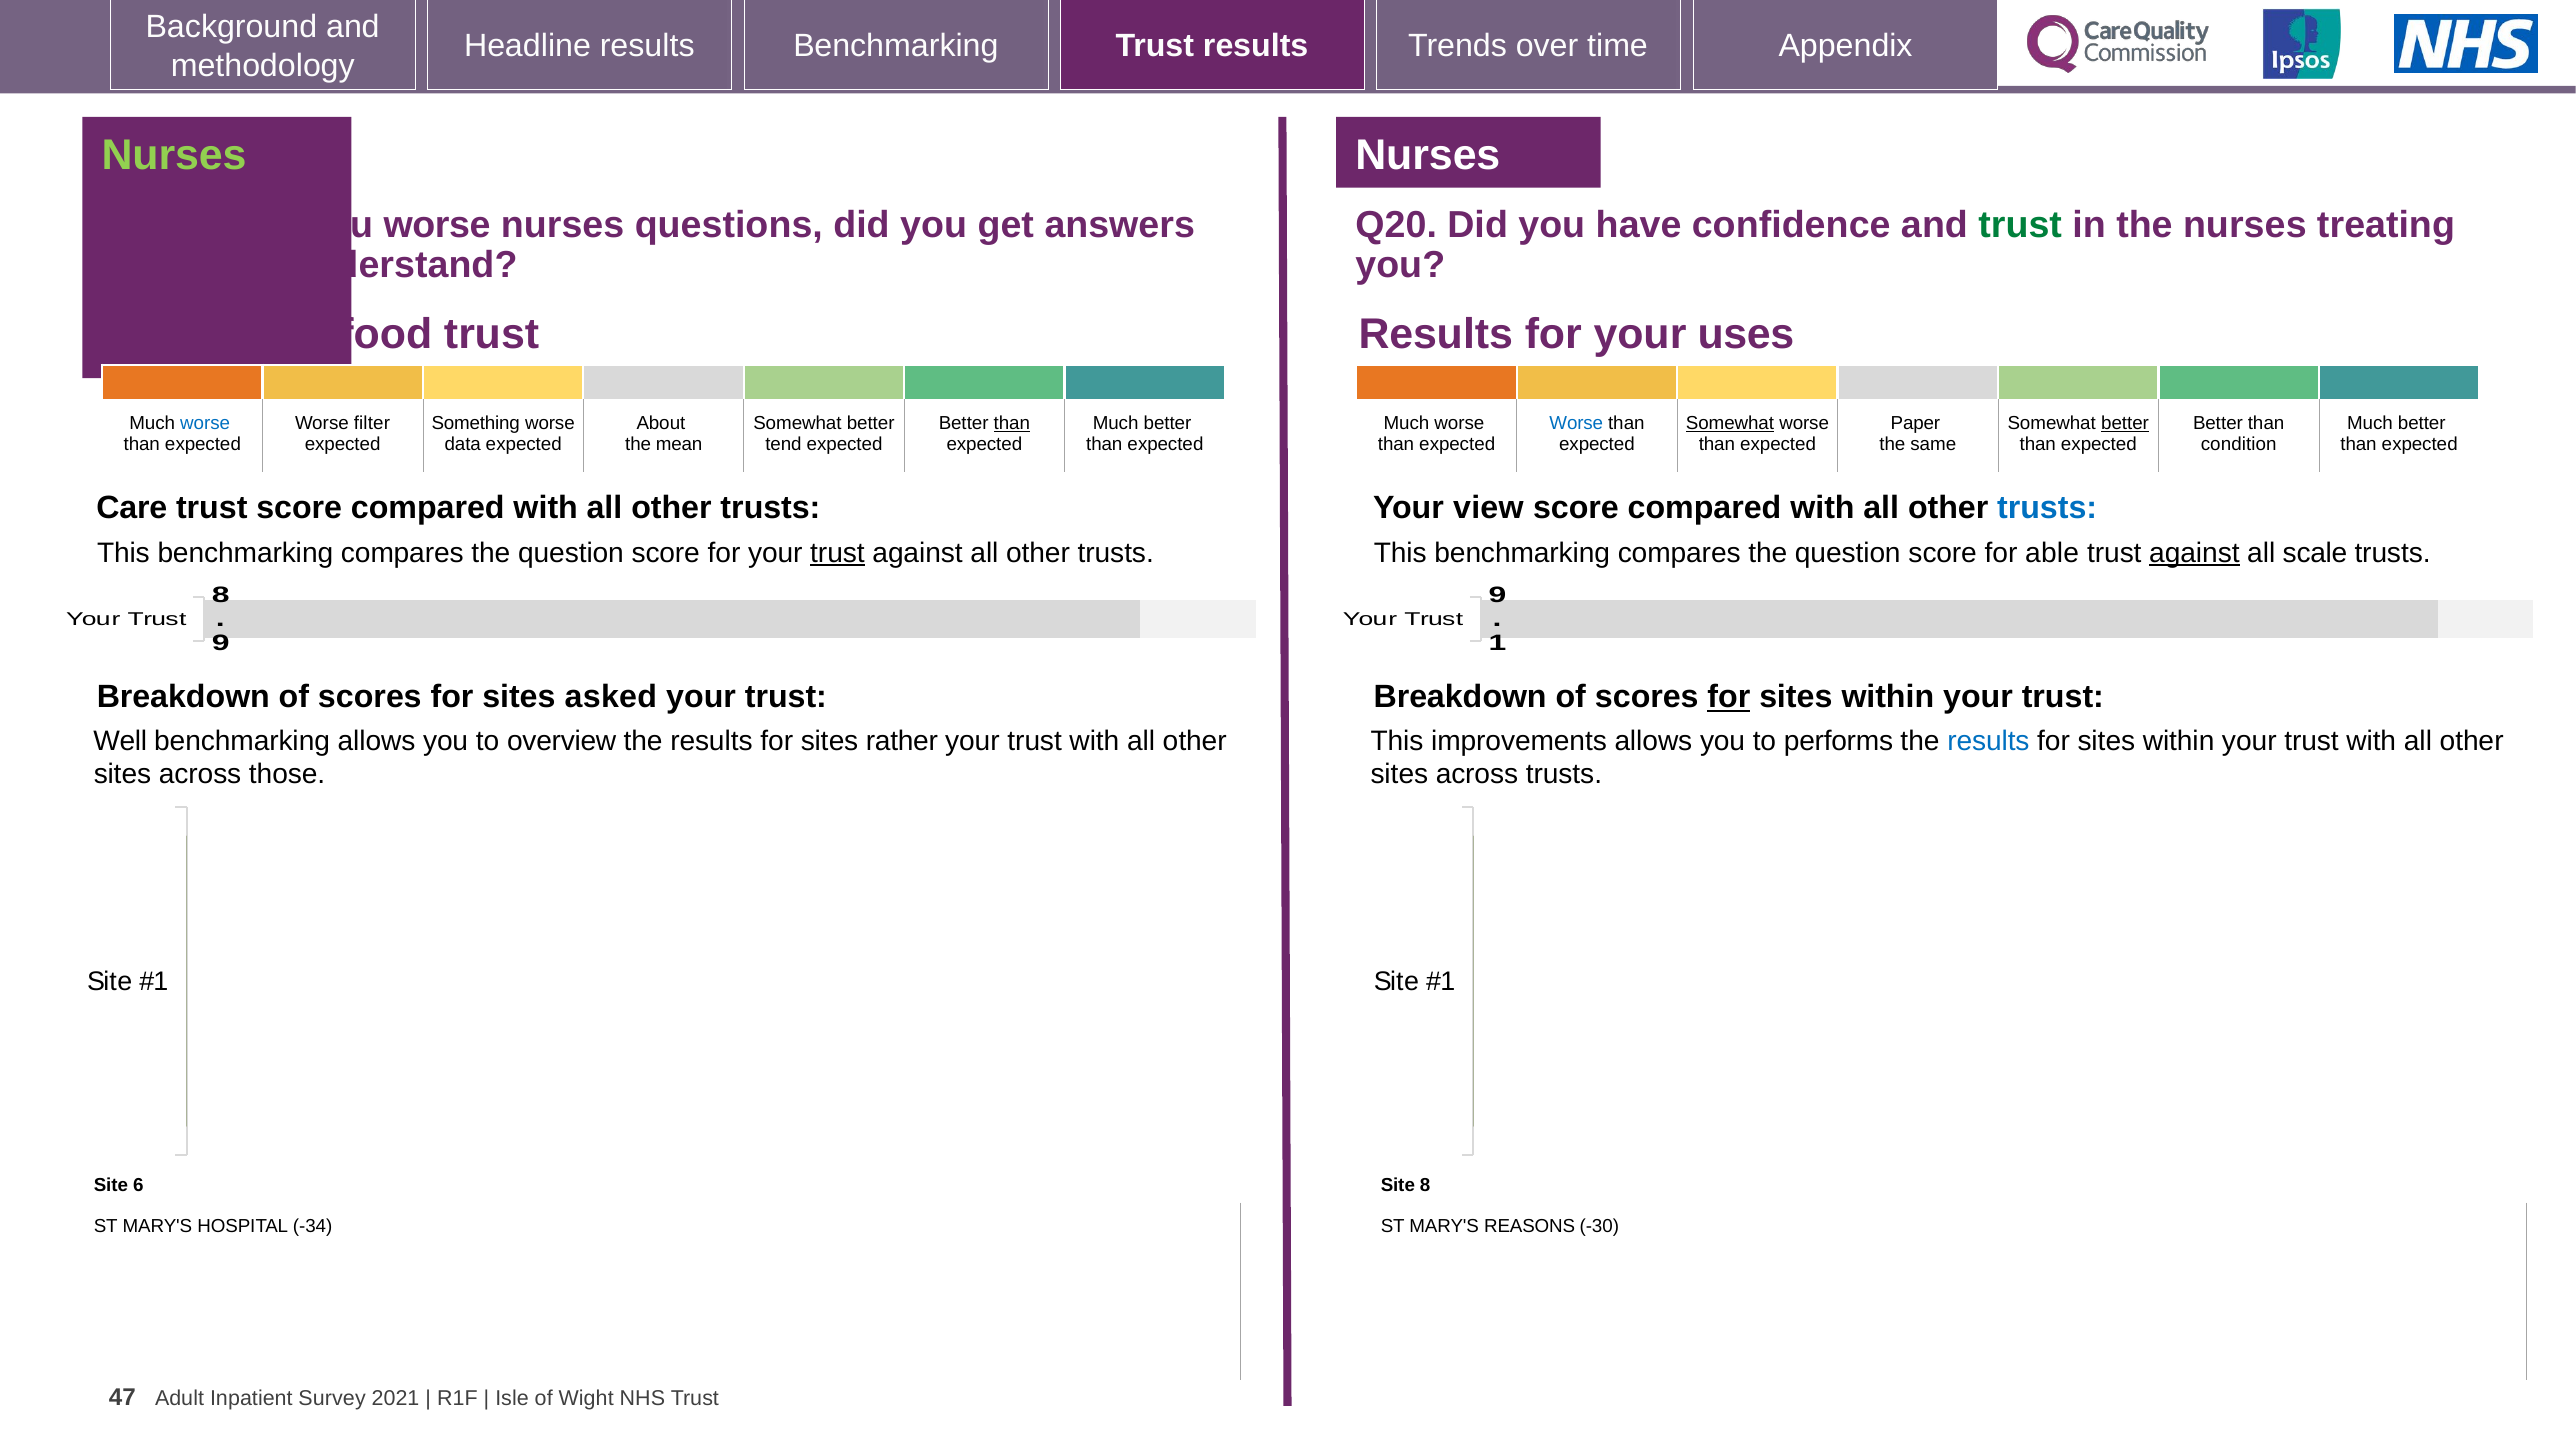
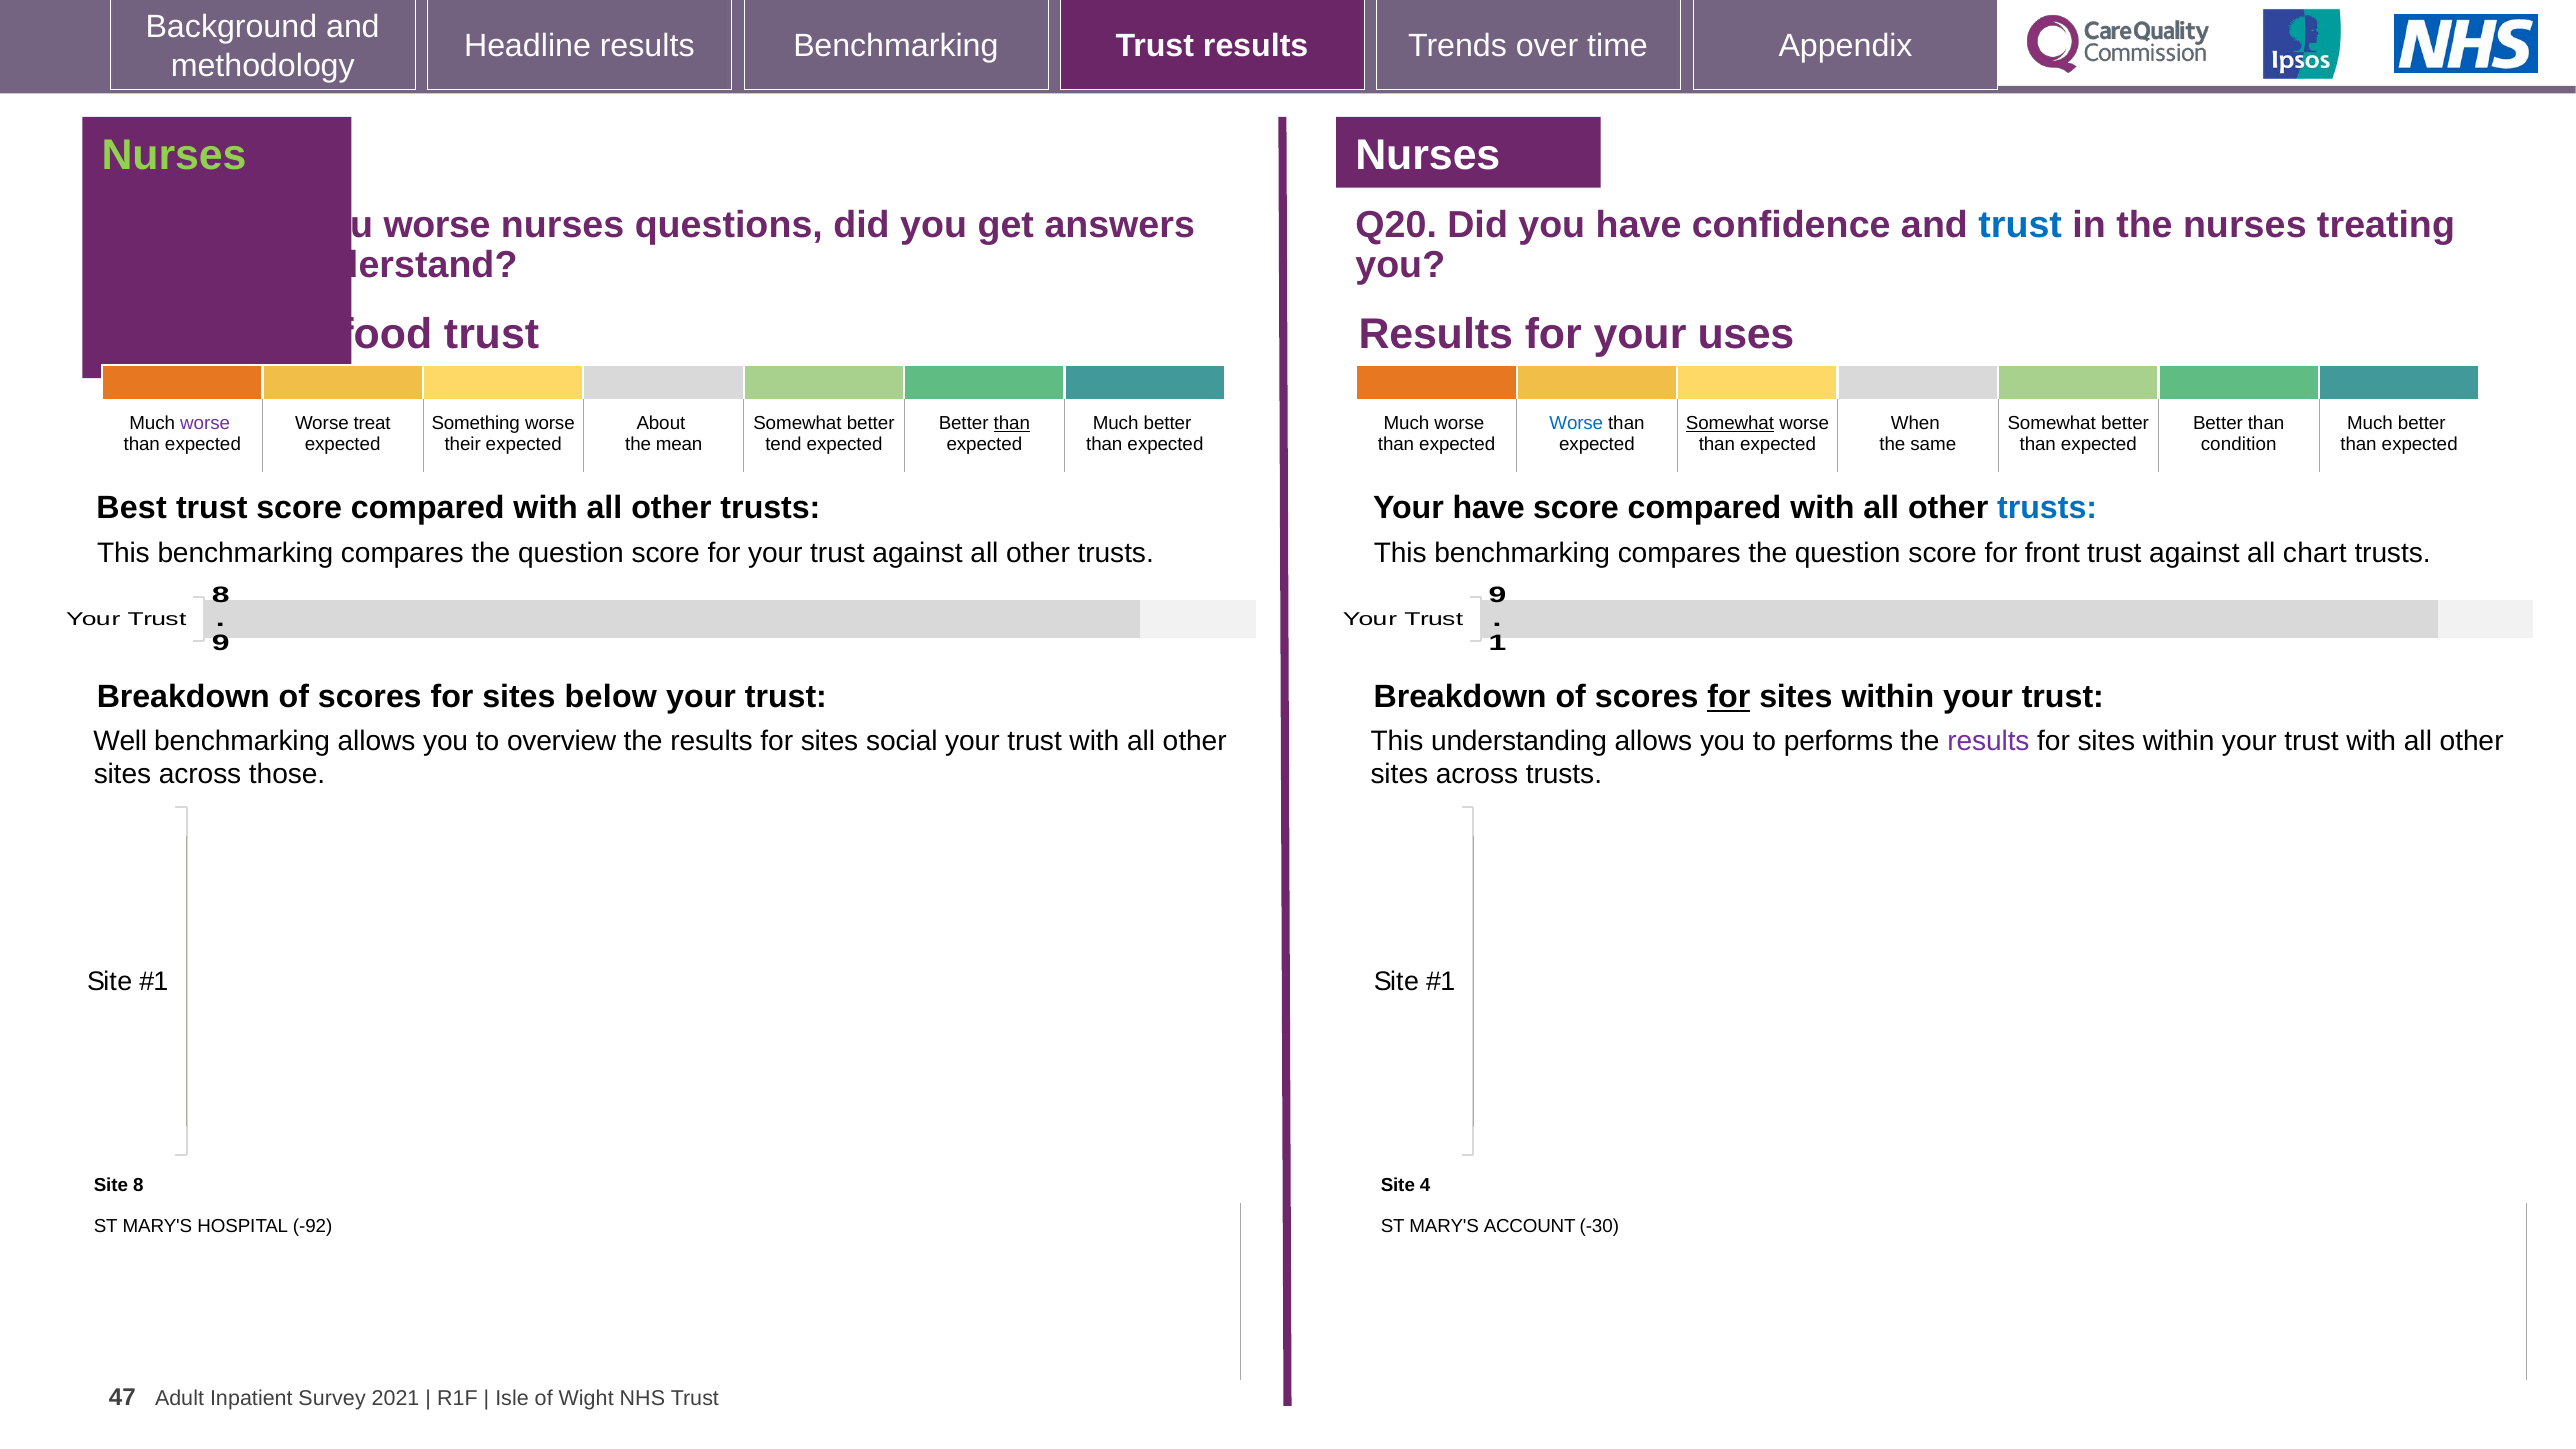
trust colour: green -> blue (2020, 225)
worse colour: blue -> purple (205, 423)
filter: filter -> treat (372, 423)
Paper: Paper -> When (1915, 423)
better underline: present -> none (2125, 423)
data: data -> their (463, 444)
Care: Care -> Best (132, 508)
Your view: view -> have (1489, 508)
trust underline: present -> none (837, 553)
able: able -> front (2052, 553)
against underline: present -> none (2194, 553)
scale: scale -> chart (2315, 553)
asked: asked -> below (611, 697)
rather: rather -> social (902, 741)
improvements: improvements -> understanding (1519, 741)
results colour: blue -> purple (1988, 741)
Site 6: 6 -> 8 (138, 1185)
Site 8: 8 -> 4 (1425, 1185)
-34: -34 -> -92 (313, 1227)
REASONS: REASONS -> ACCOUNT (1530, 1227)
